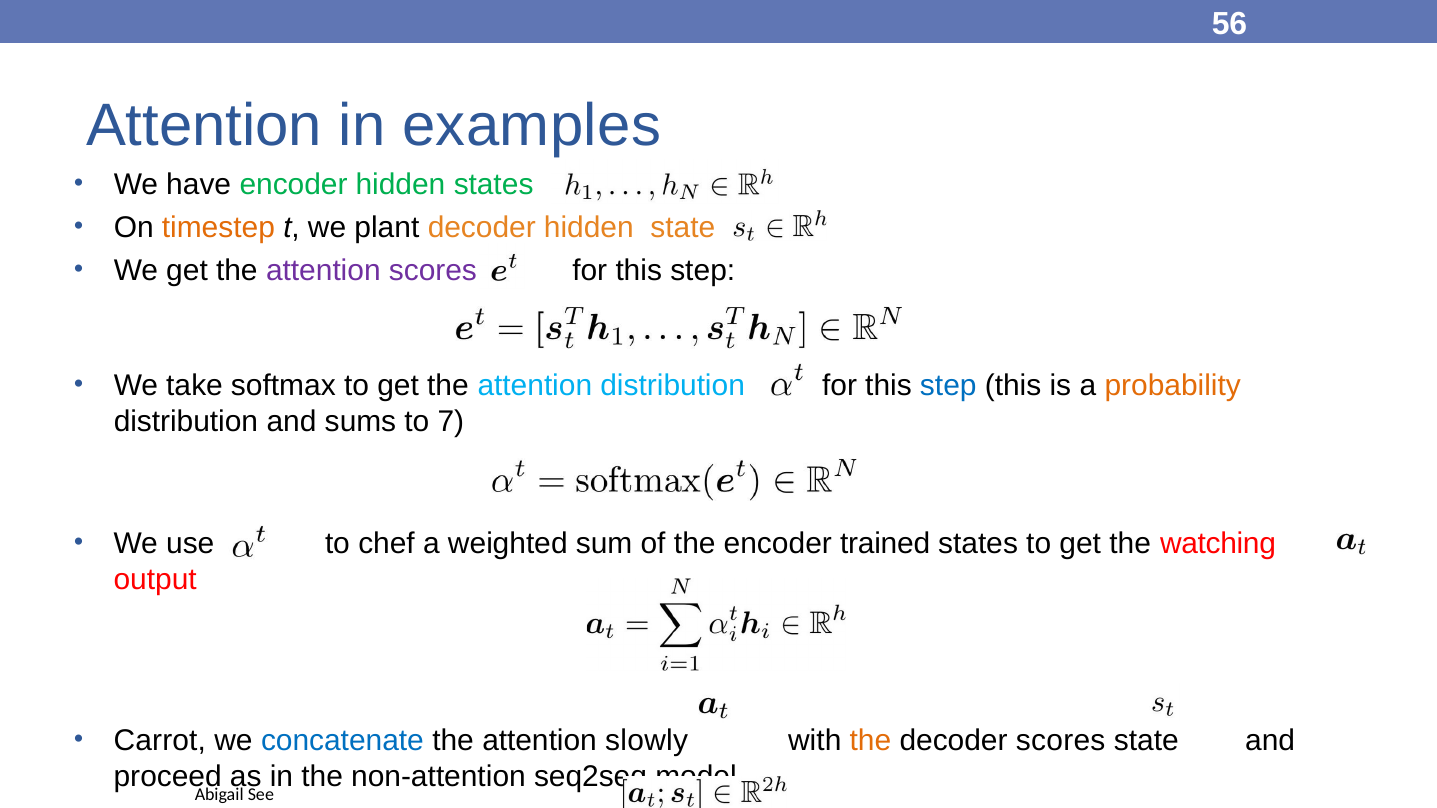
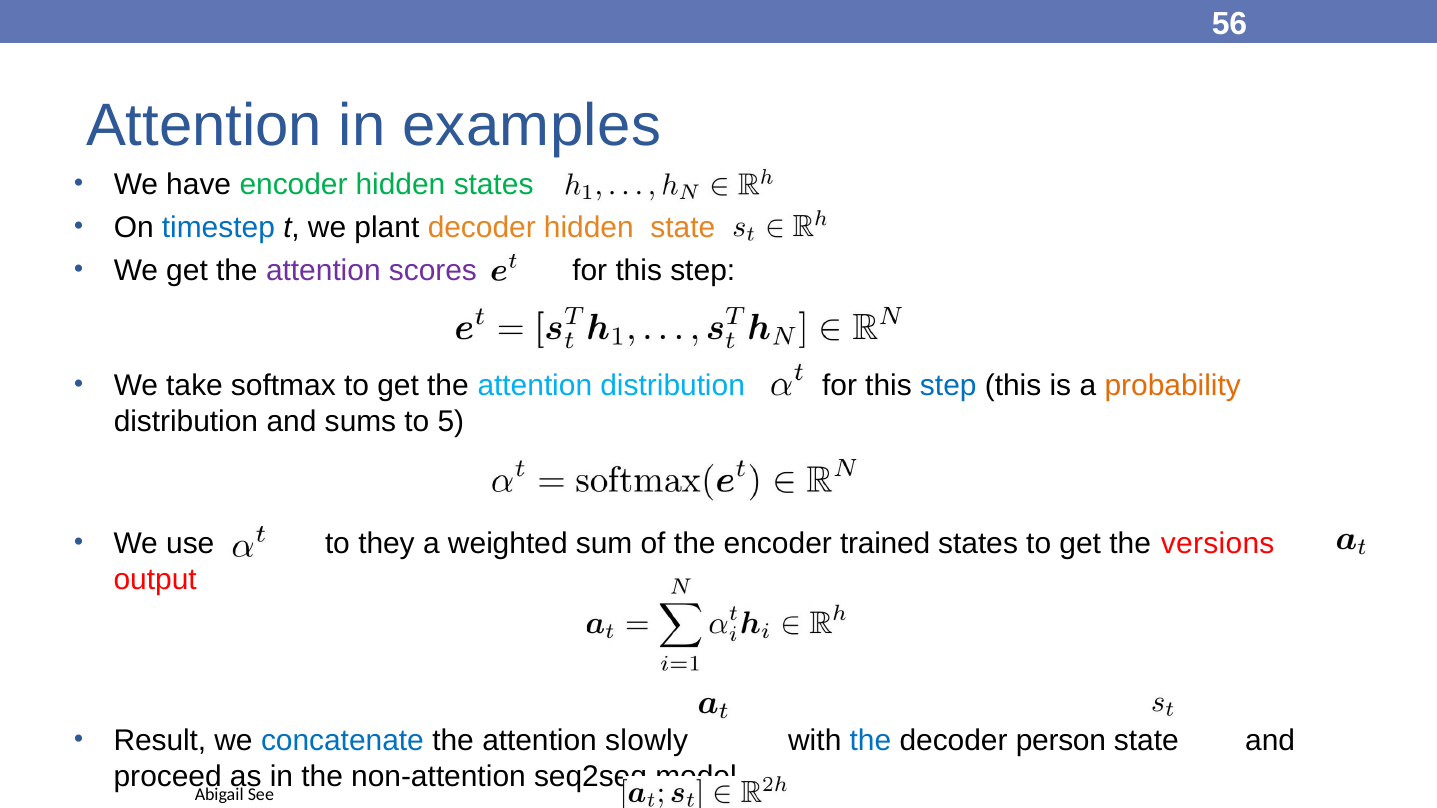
timestep colour: orange -> blue (218, 228)
7: 7 -> 5 (451, 422)
chef: chef -> they (387, 544)
watching: watching -> versions (1218, 544)
Carrot: Carrot -> Result (160, 741)
the colour: orange -> blue (870, 741)
decoder scores: scores -> person (1061, 741)
